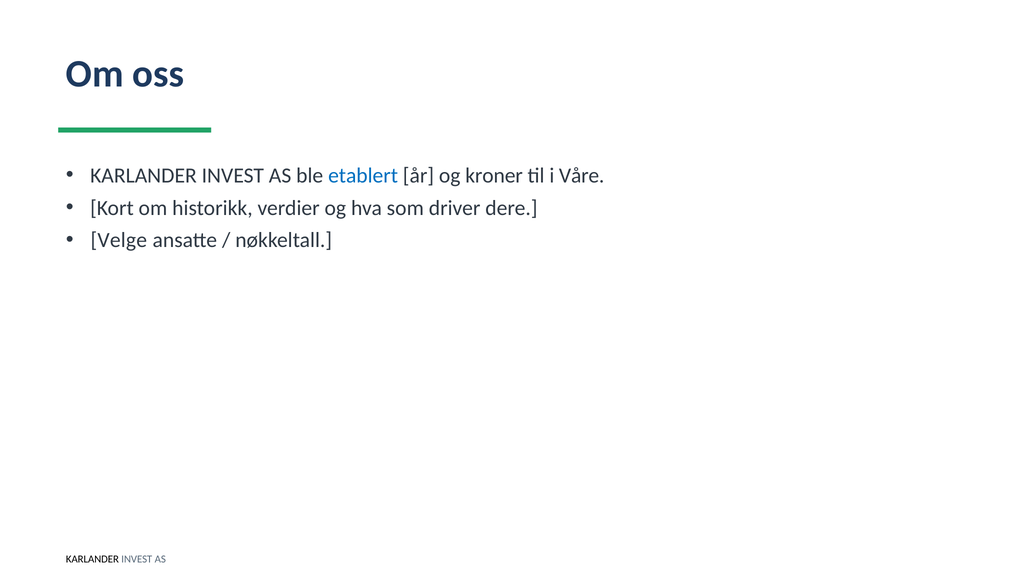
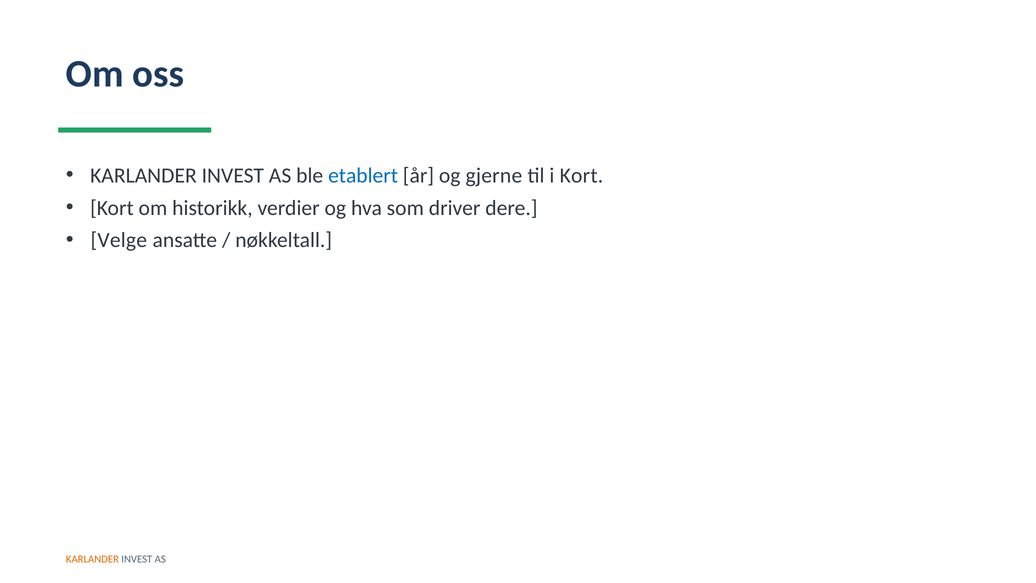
kroner: kroner -> gjerne (494, 175)
i Våre: Våre -> Kort (581, 175)
KARLANDER colour: black -> orange (92, 559)
